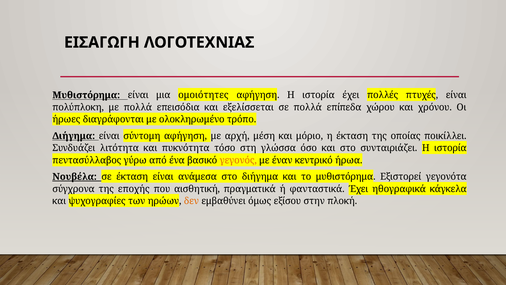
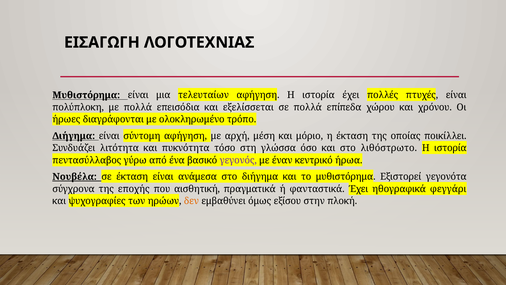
ομοιότητες: ομοιότητες -> τελευταίων (204, 95)
συνταιριάζει: συνταιριάζει -> λιθόστρωτο (389, 148)
γεγονός colour: orange -> purple (238, 160)
κάγκελα: κάγκελα -> φεγγάρι (448, 189)
